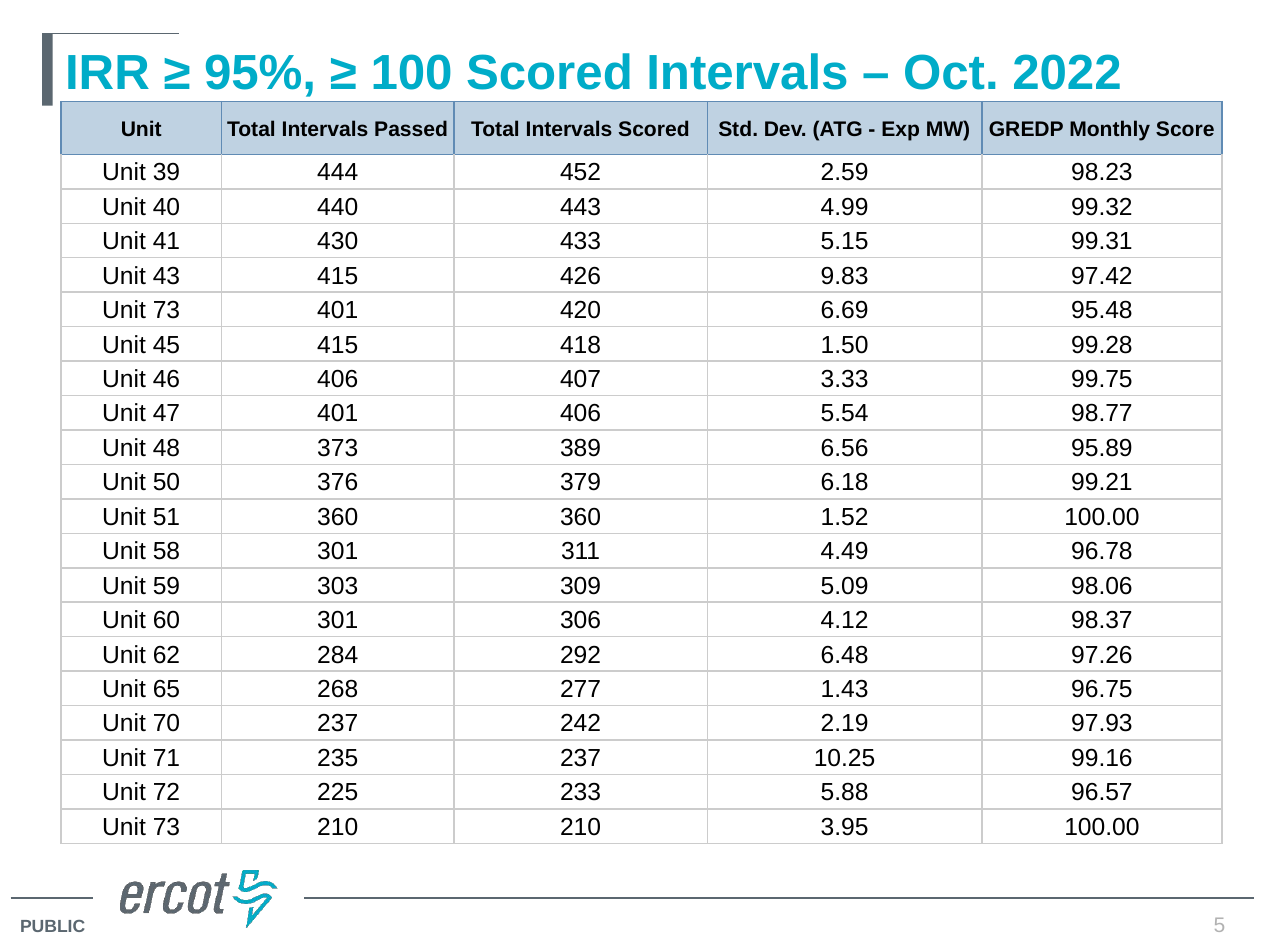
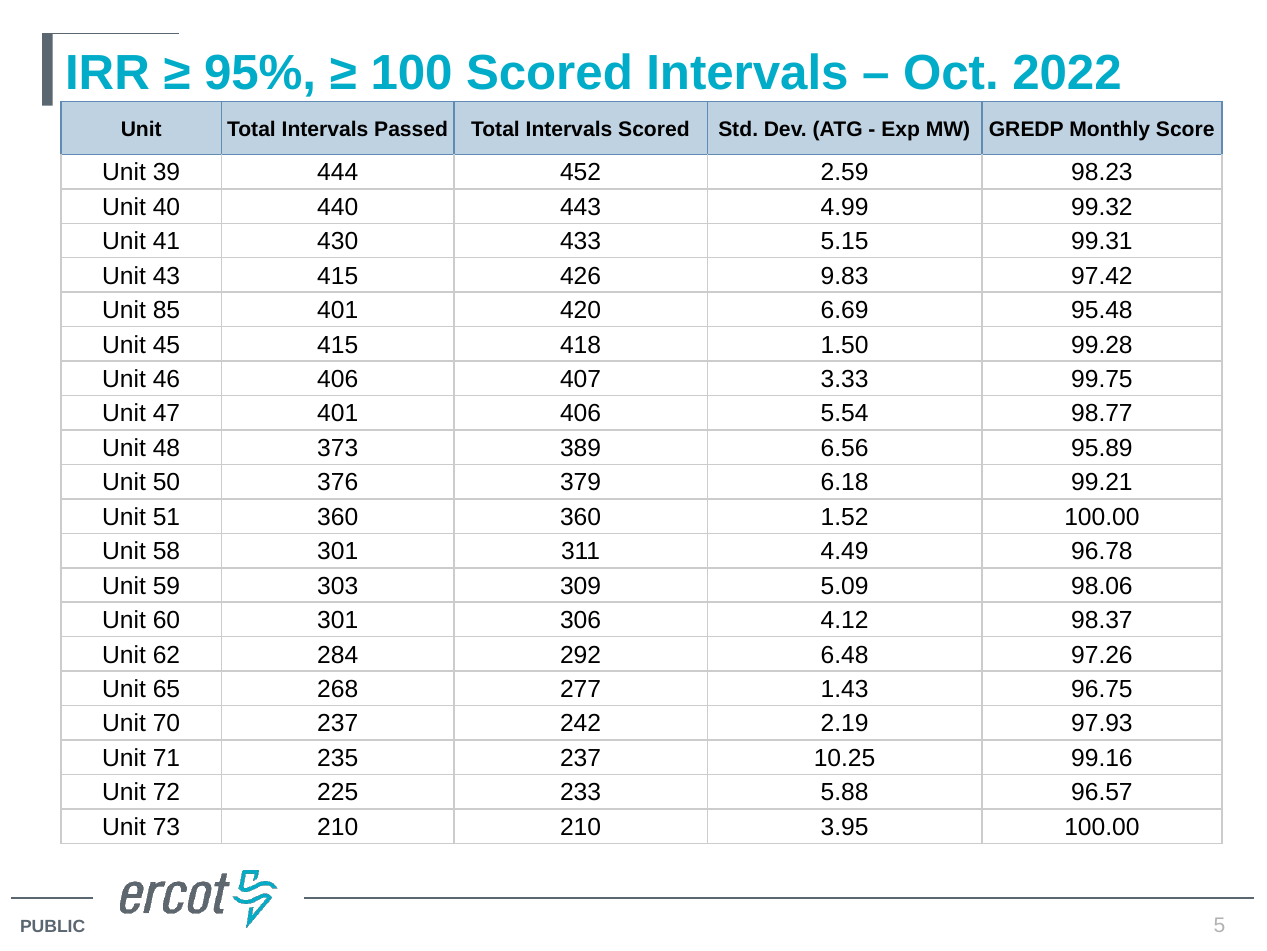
73: 73 -> 85 (166, 310)
